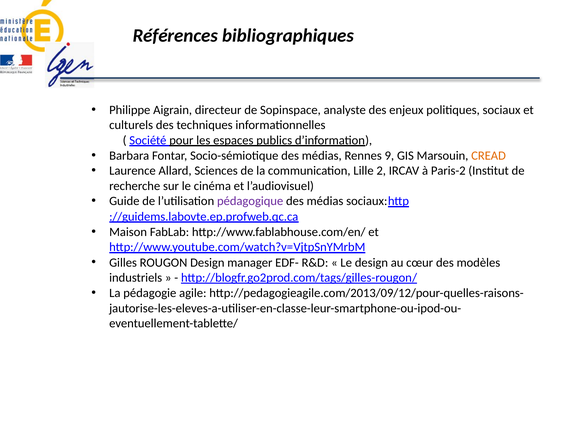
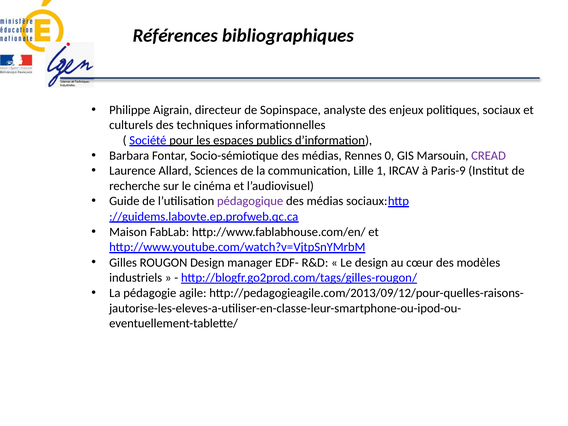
9: 9 -> 0 (389, 156)
CREAD colour: orange -> purple (489, 156)
2: 2 -> 1 (381, 171)
Paris-2: Paris-2 -> Paris-9 (448, 171)
